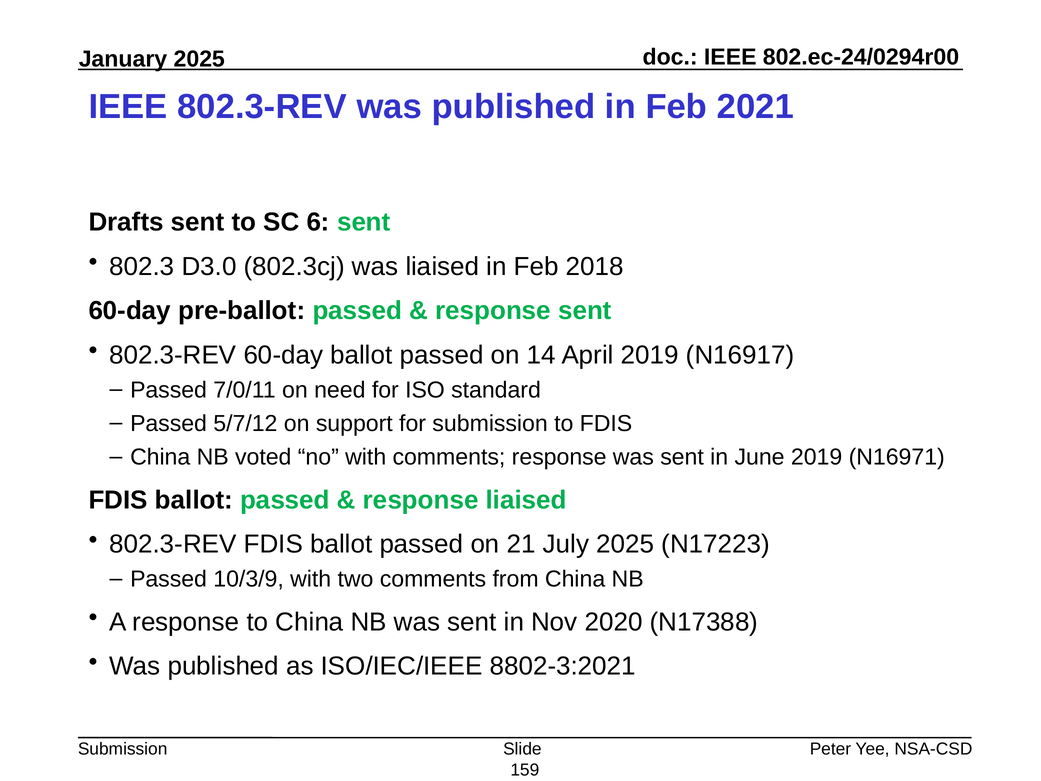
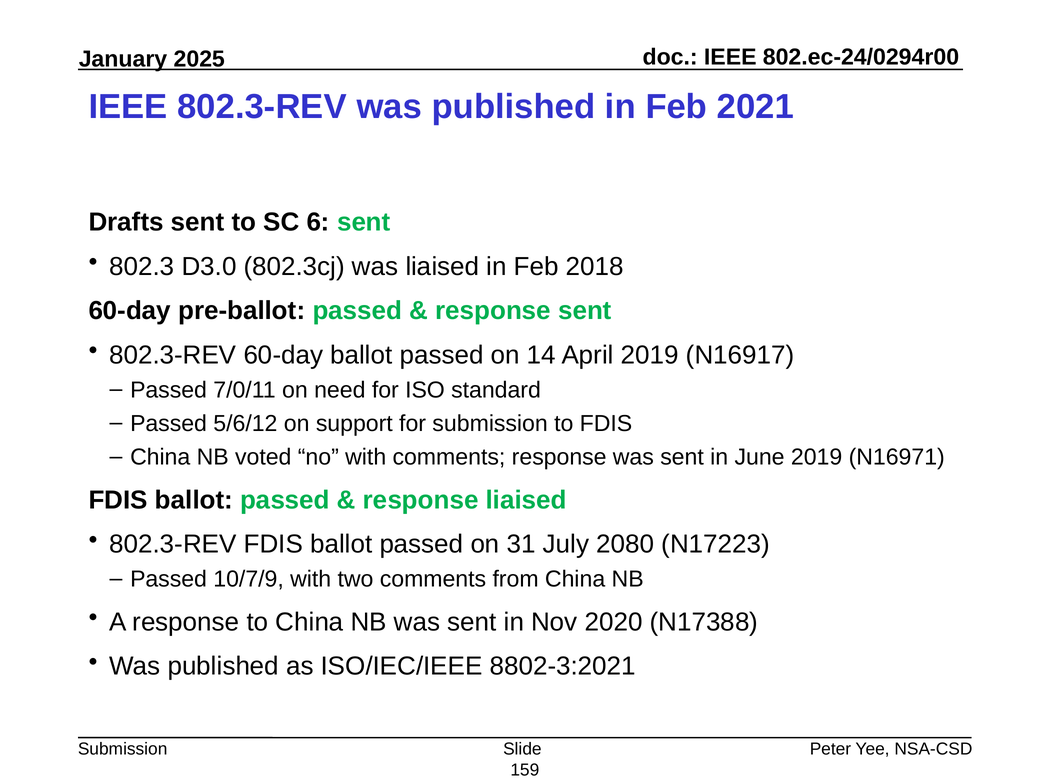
5/7/12: 5/7/12 -> 5/6/12 (245, 424)
21: 21 -> 31 (521, 544)
July 2025: 2025 -> 2080 (625, 544)
10/3/9: 10/3/9 -> 10/7/9 (249, 579)
